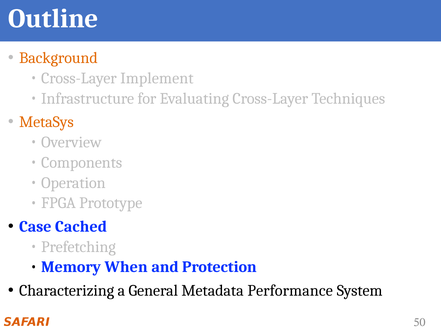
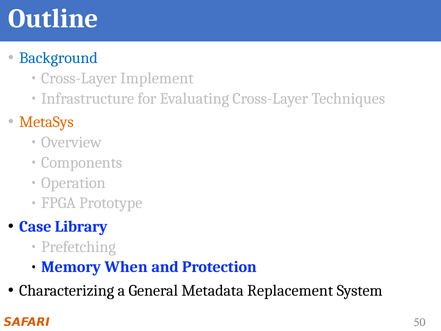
Background colour: orange -> blue (58, 58)
Cached: Cached -> Library (81, 226)
Performance: Performance -> Replacement (290, 290)
